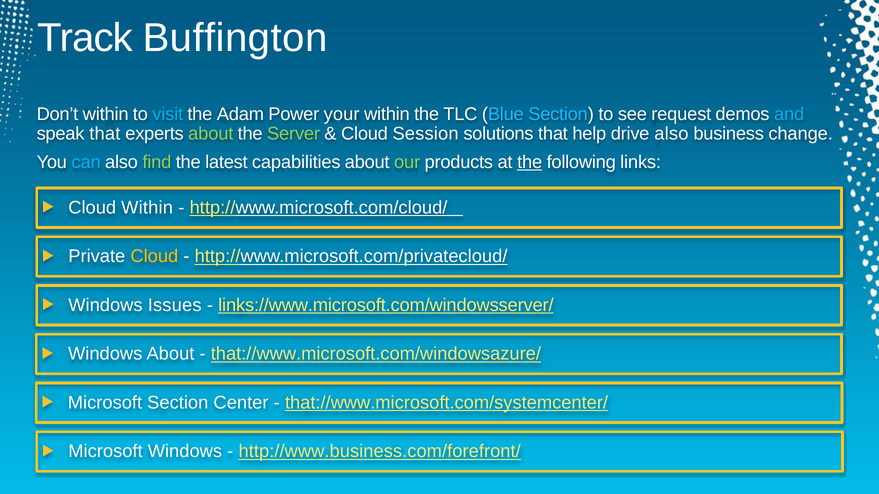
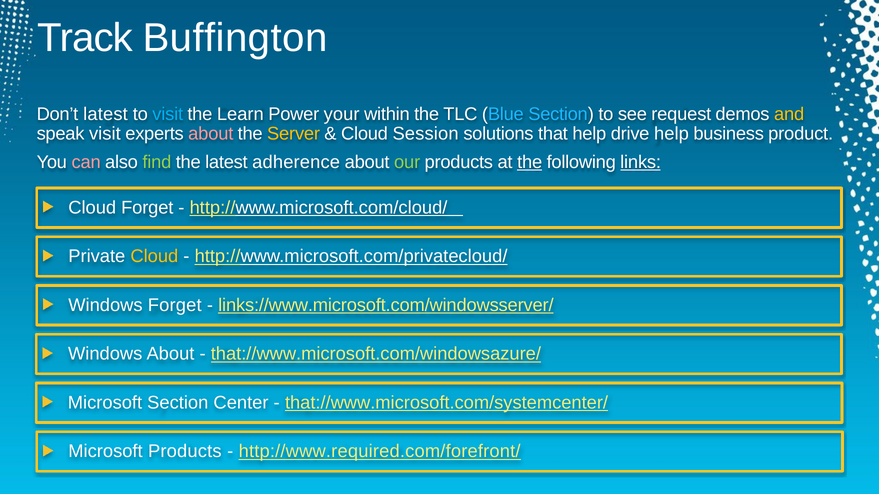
Don’t within: within -> latest (105, 114)
Adam: Adam -> Learn (240, 114)
and colour: light blue -> yellow (789, 114)
speak that: that -> visit (105, 134)
about colour: light green -> pink (211, 134)
Server colour: light green -> yellow (294, 134)
drive also: also -> help (671, 134)
change: change -> product (801, 134)
can colour: light blue -> pink (86, 162)
capabilities: capabilities -> adherence (296, 162)
links underline: none -> present (641, 162)
Cloud Within: Within -> Forget (147, 208)
Windows Issues: Issues -> Forget (175, 305)
Microsoft Windows: Windows -> Products (185, 452)
http://www.business.com/forefront/: http://www.business.com/forefront/ -> http://www.required.com/forefront/ (380, 452)
